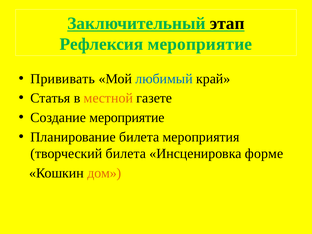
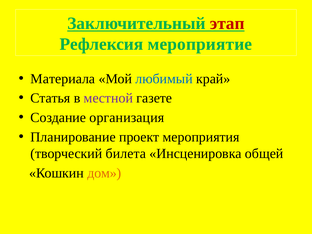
этап colour: black -> red (227, 23)
Прививать: Прививать -> Материала (63, 79)
местной colour: orange -> purple (108, 98)
Создание мероприятие: мероприятие -> организация (127, 118)
Планирование билета: билета -> проект (139, 137)
форме: форме -> общей (264, 154)
